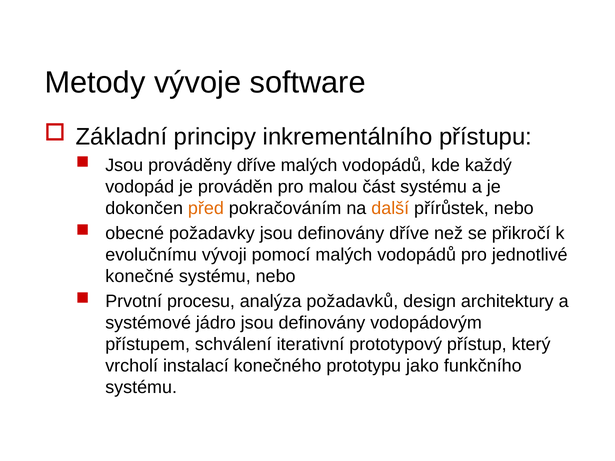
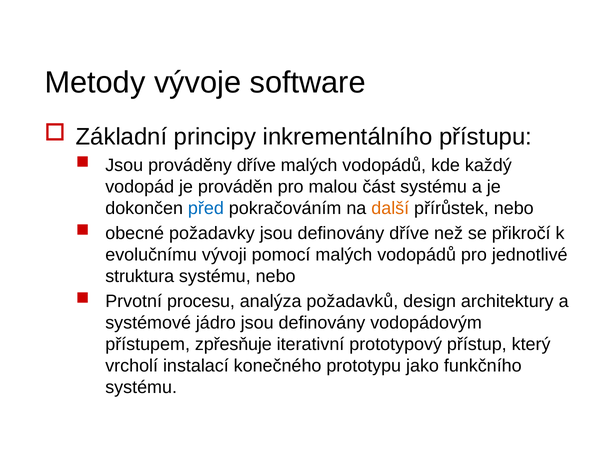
před colour: orange -> blue (206, 208)
konečné: konečné -> struktura (140, 276)
schválení: schválení -> zpřesňuje (233, 345)
